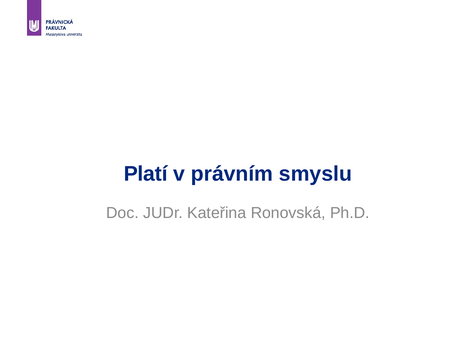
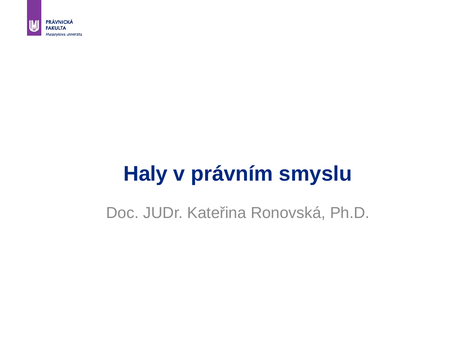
Platí: Platí -> Haly (146, 174)
